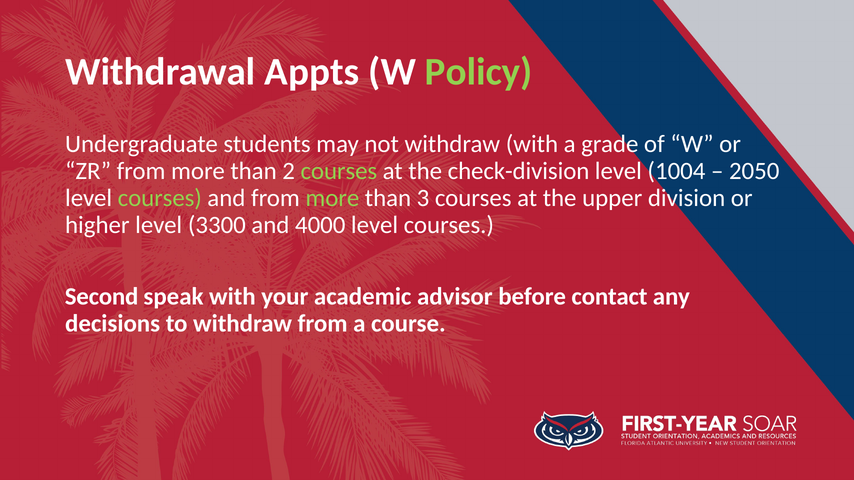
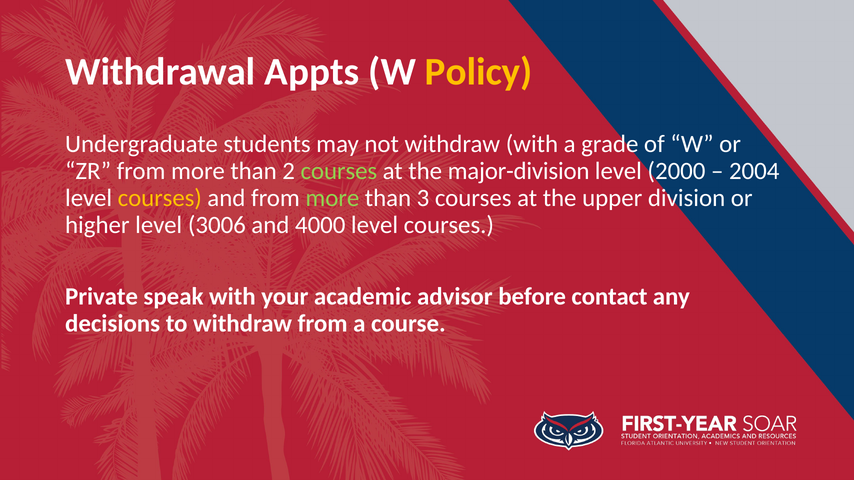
Policy colour: light green -> yellow (479, 72)
check-division: check-division -> major-division (519, 171)
1004: 1004 -> 2000 (676, 171)
2050: 2050 -> 2004 (754, 171)
courses colour: light green -> yellow (160, 198)
3300: 3300 -> 3006 (217, 225)
Second: Second -> Private (102, 297)
